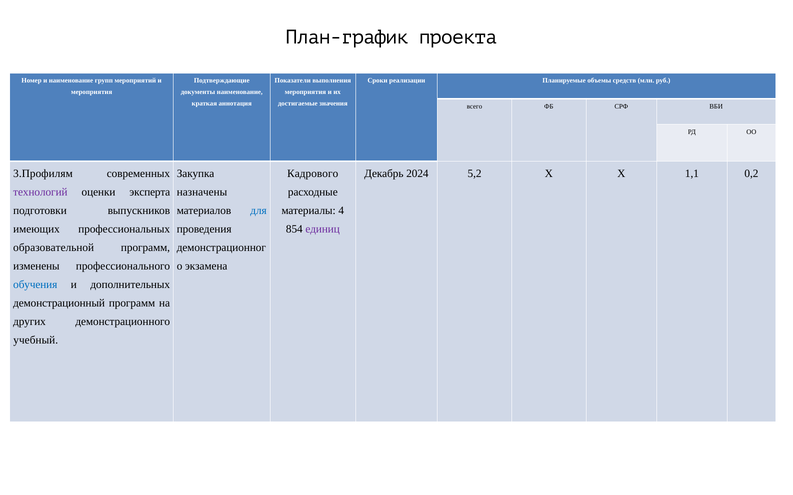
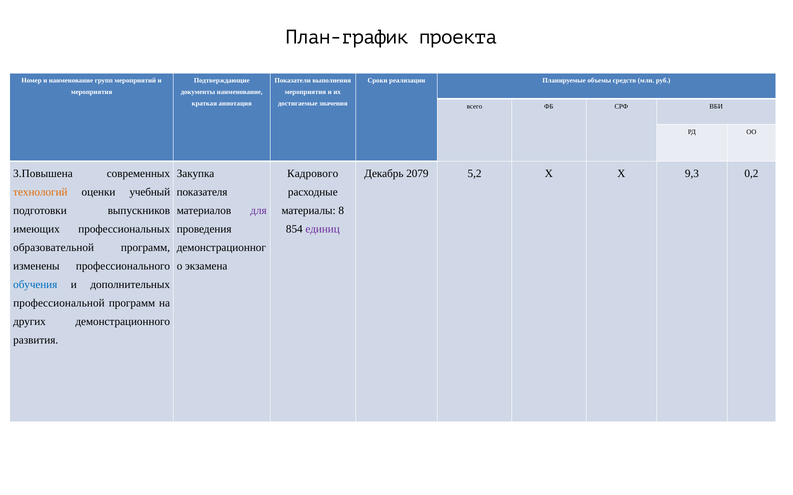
3.Профилям: 3.Профилям -> 3.Повышена (43, 174)
2024: 2024 -> 2079 (417, 174)
1,1: 1,1 -> 9,3 (692, 174)
технологий colour: purple -> orange (40, 192)
эксперта: эксперта -> учебный (150, 192)
назначены: назначены -> показателя (202, 192)
для colour: blue -> purple (259, 211)
4: 4 -> 8 (341, 211)
демонстрационный: демонстрационный -> профессиональной (59, 303)
учебный: учебный -> развития (36, 340)
